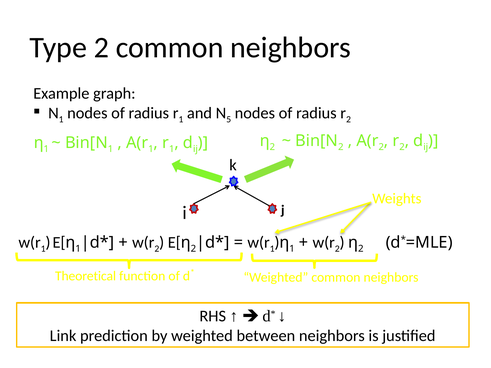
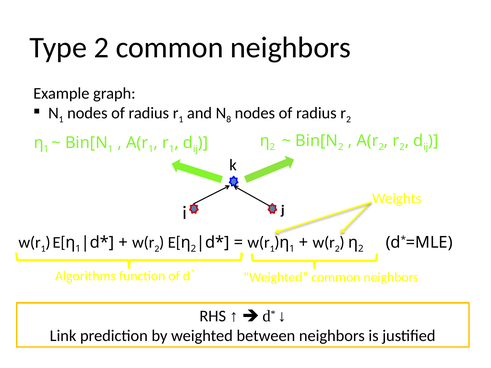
5: 5 -> 8 (229, 119)
Theoretical: Theoretical -> Algorithms (85, 276)
